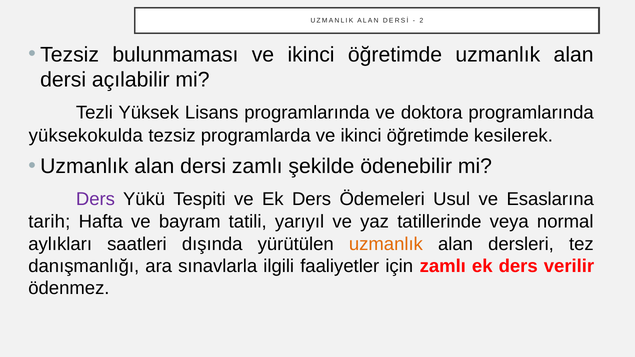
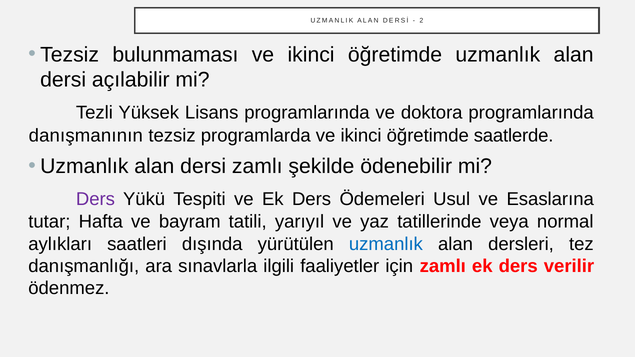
yüksekokulda: yüksekokulda -> danışmanının (86, 136)
kesilerek: kesilerek -> saatlerde (514, 136)
tarih: tarih -> tutar (49, 222)
uzmanlık colour: orange -> blue (386, 244)
